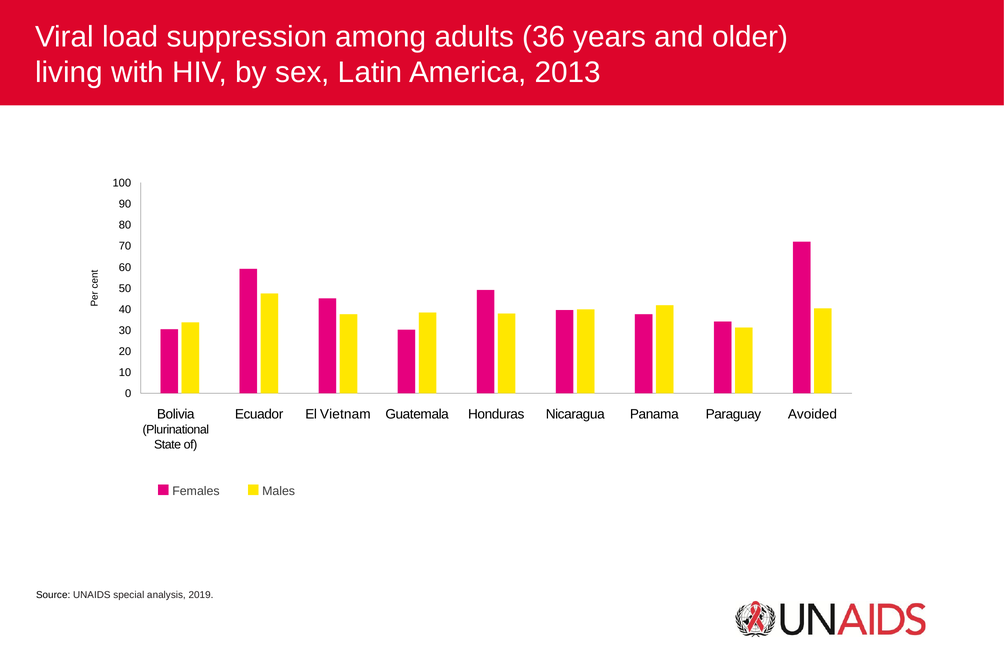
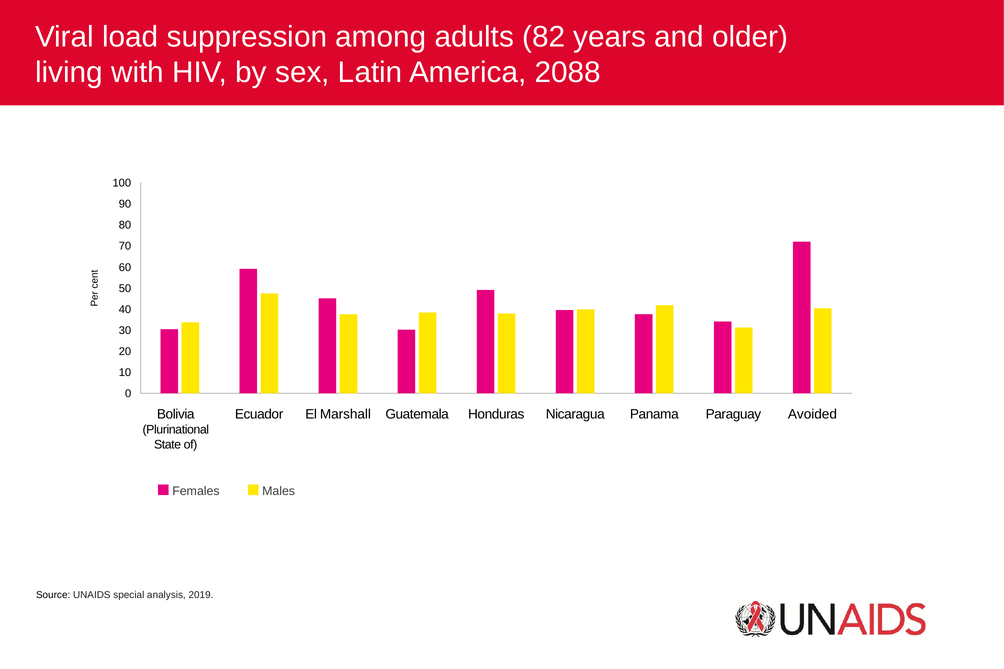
36: 36 -> 82 (544, 37)
2013: 2013 -> 2088 (568, 73)
Vietnam: Vietnam -> Marshall (345, 414)
